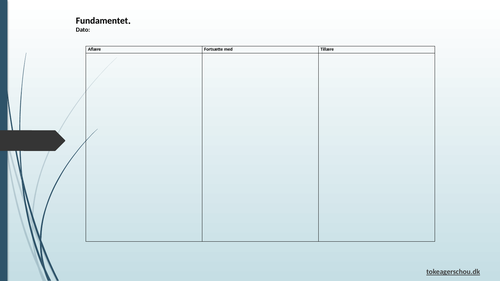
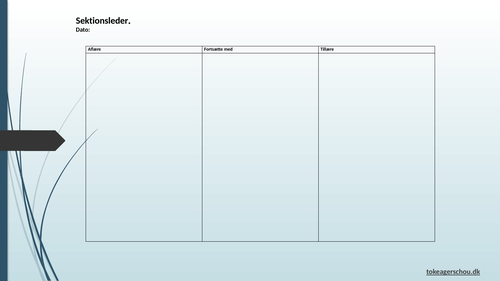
Fundamentet: Fundamentet -> Sektionsleder (102, 21)
